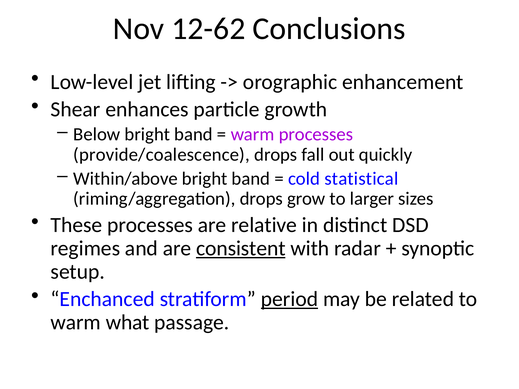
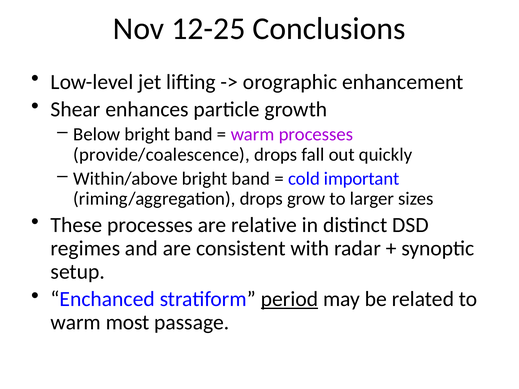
12-62: 12-62 -> 12-25 (208, 29)
statistical: statistical -> important (362, 179)
consistent underline: present -> none (241, 249)
what: what -> most (128, 323)
